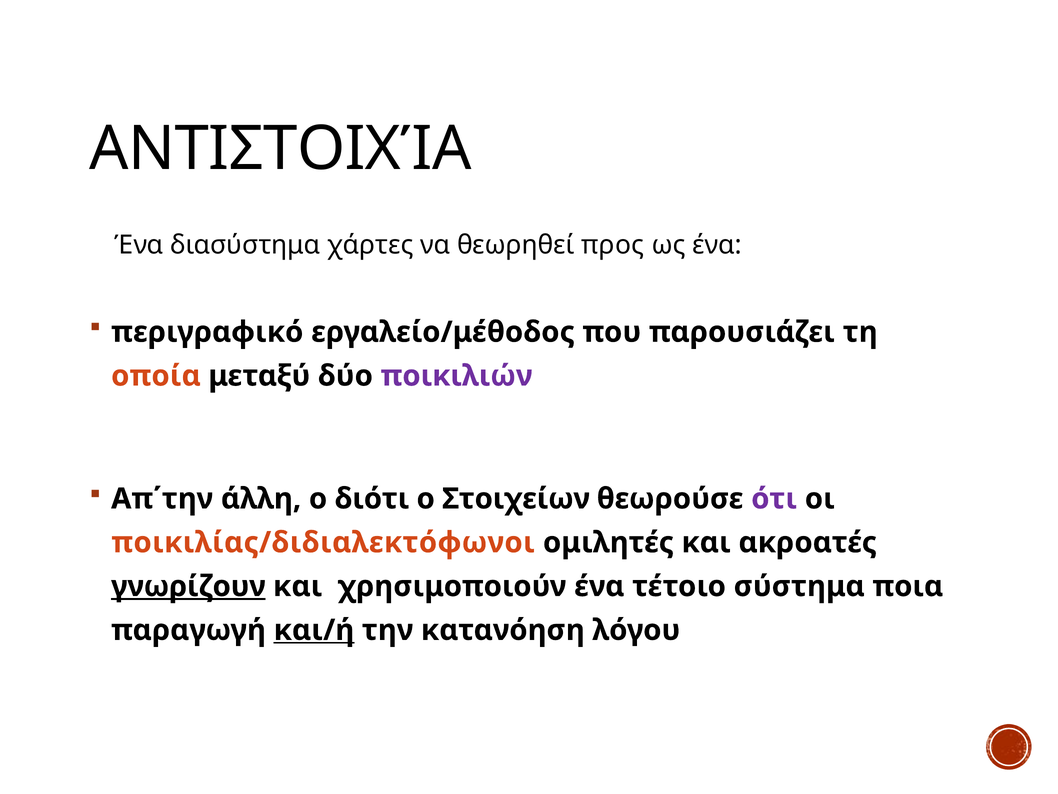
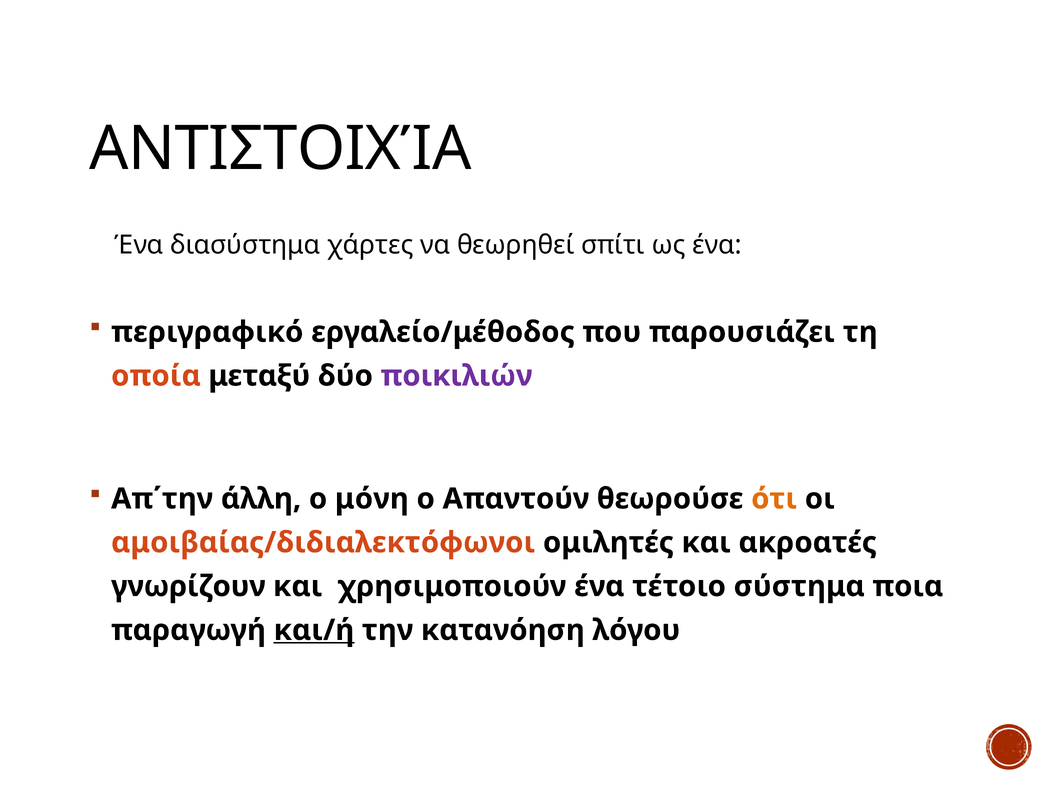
προς: προς -> σπίτι (613, 245)
διότι: διότι -> μόνη (372, 498)
Στοιχείων: Στοιχείων -> Απαντούν (516, 498)
ότι colour: purple -> orange (774, 498)
ποικιλίας/διδιαλεκτόφωνοι: ποικιλίας/διδιαλεκτόφωνοι -> αμοιβαίας/διδιαλεκτόφωνοι (323, 542)
γνωρίζουν underline: present -> none (188, 586)
